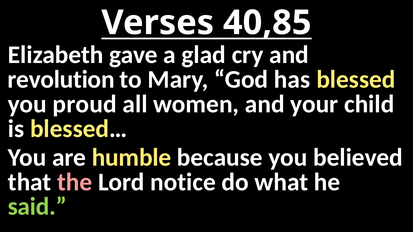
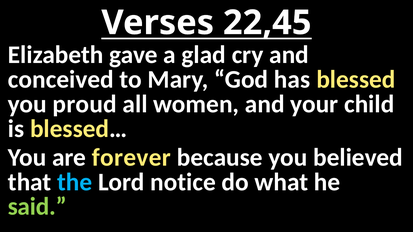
40,85: 40,85 -> 22,45 (267, 23)
revolution: revolution -> conceived (61, 80)
humble: humble -> forever (131, 158)
the colour: pink -> light blue (75, 182)
